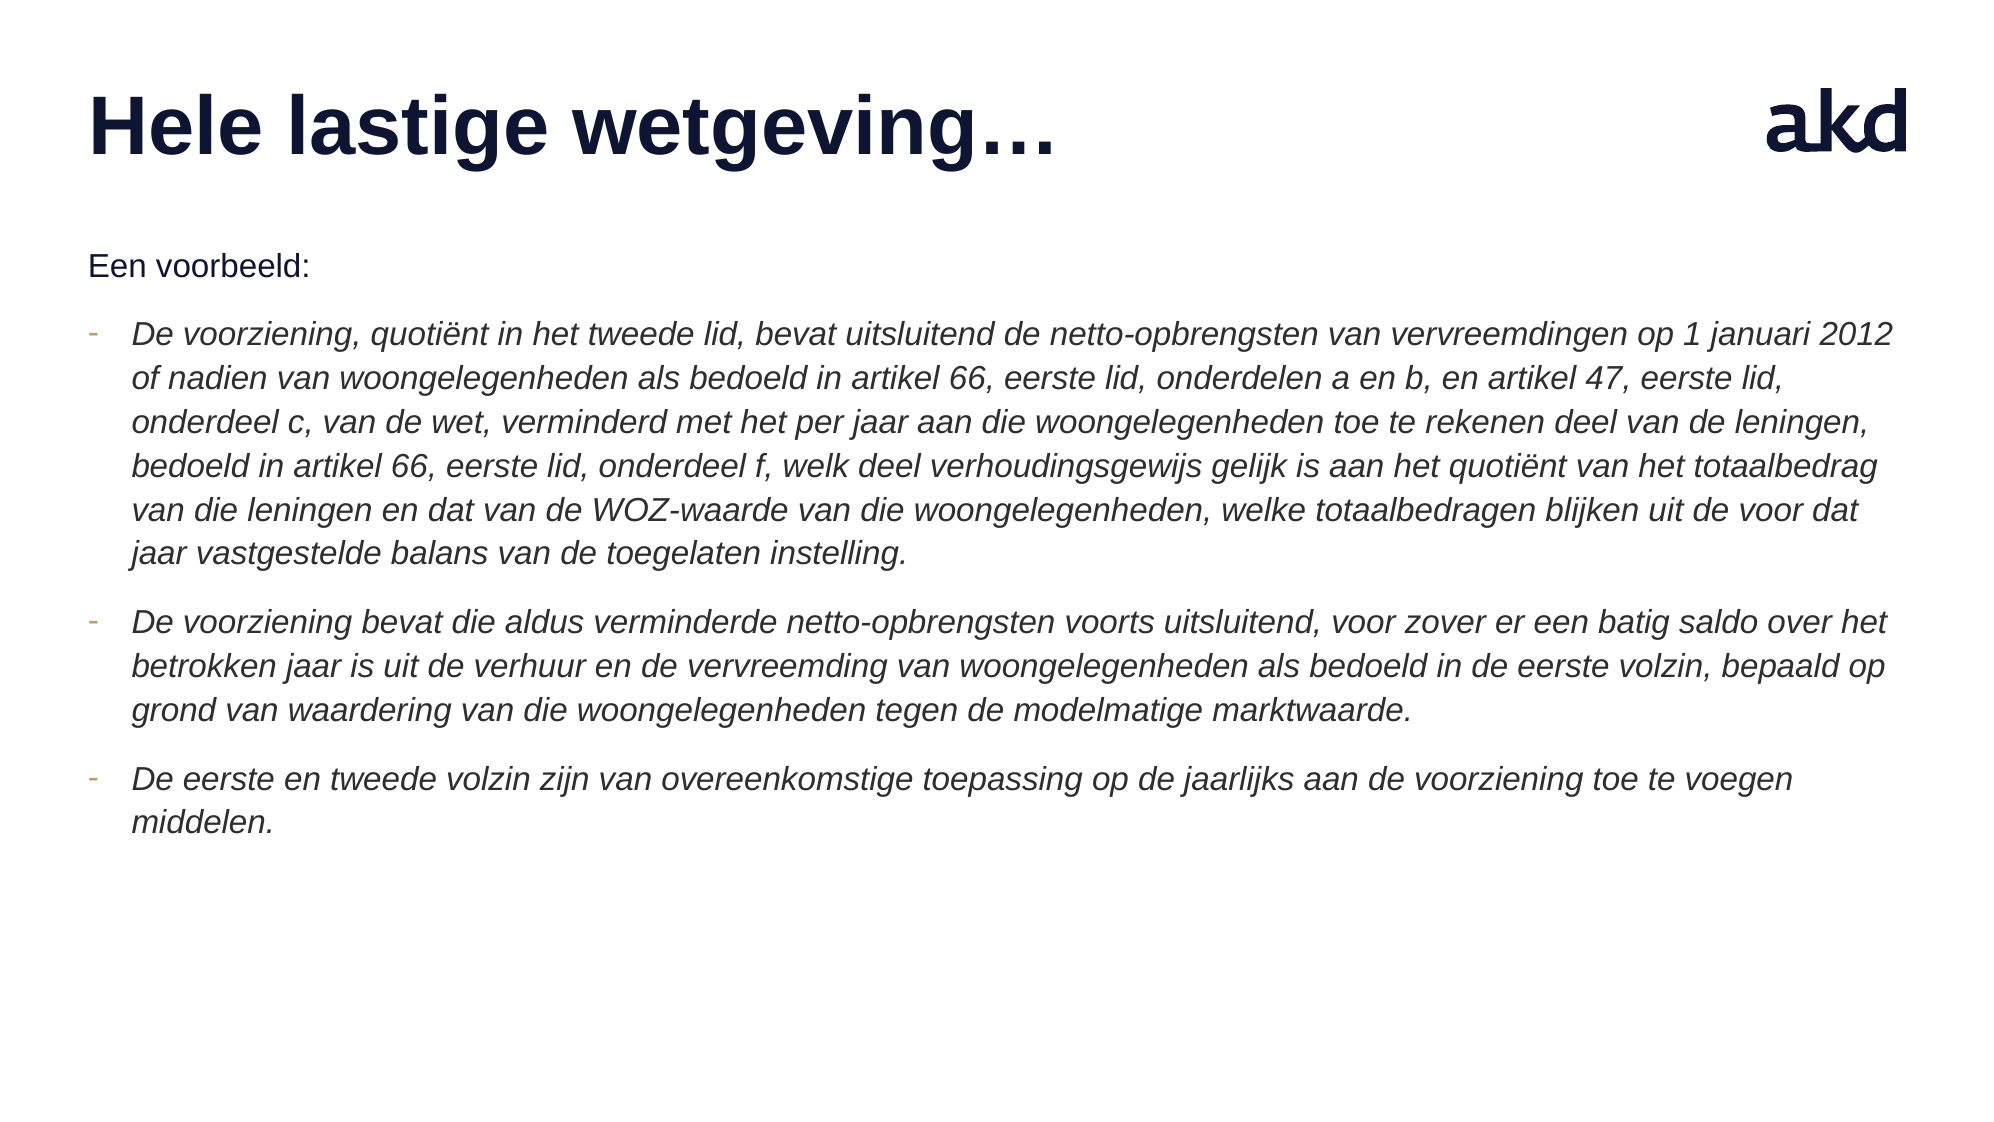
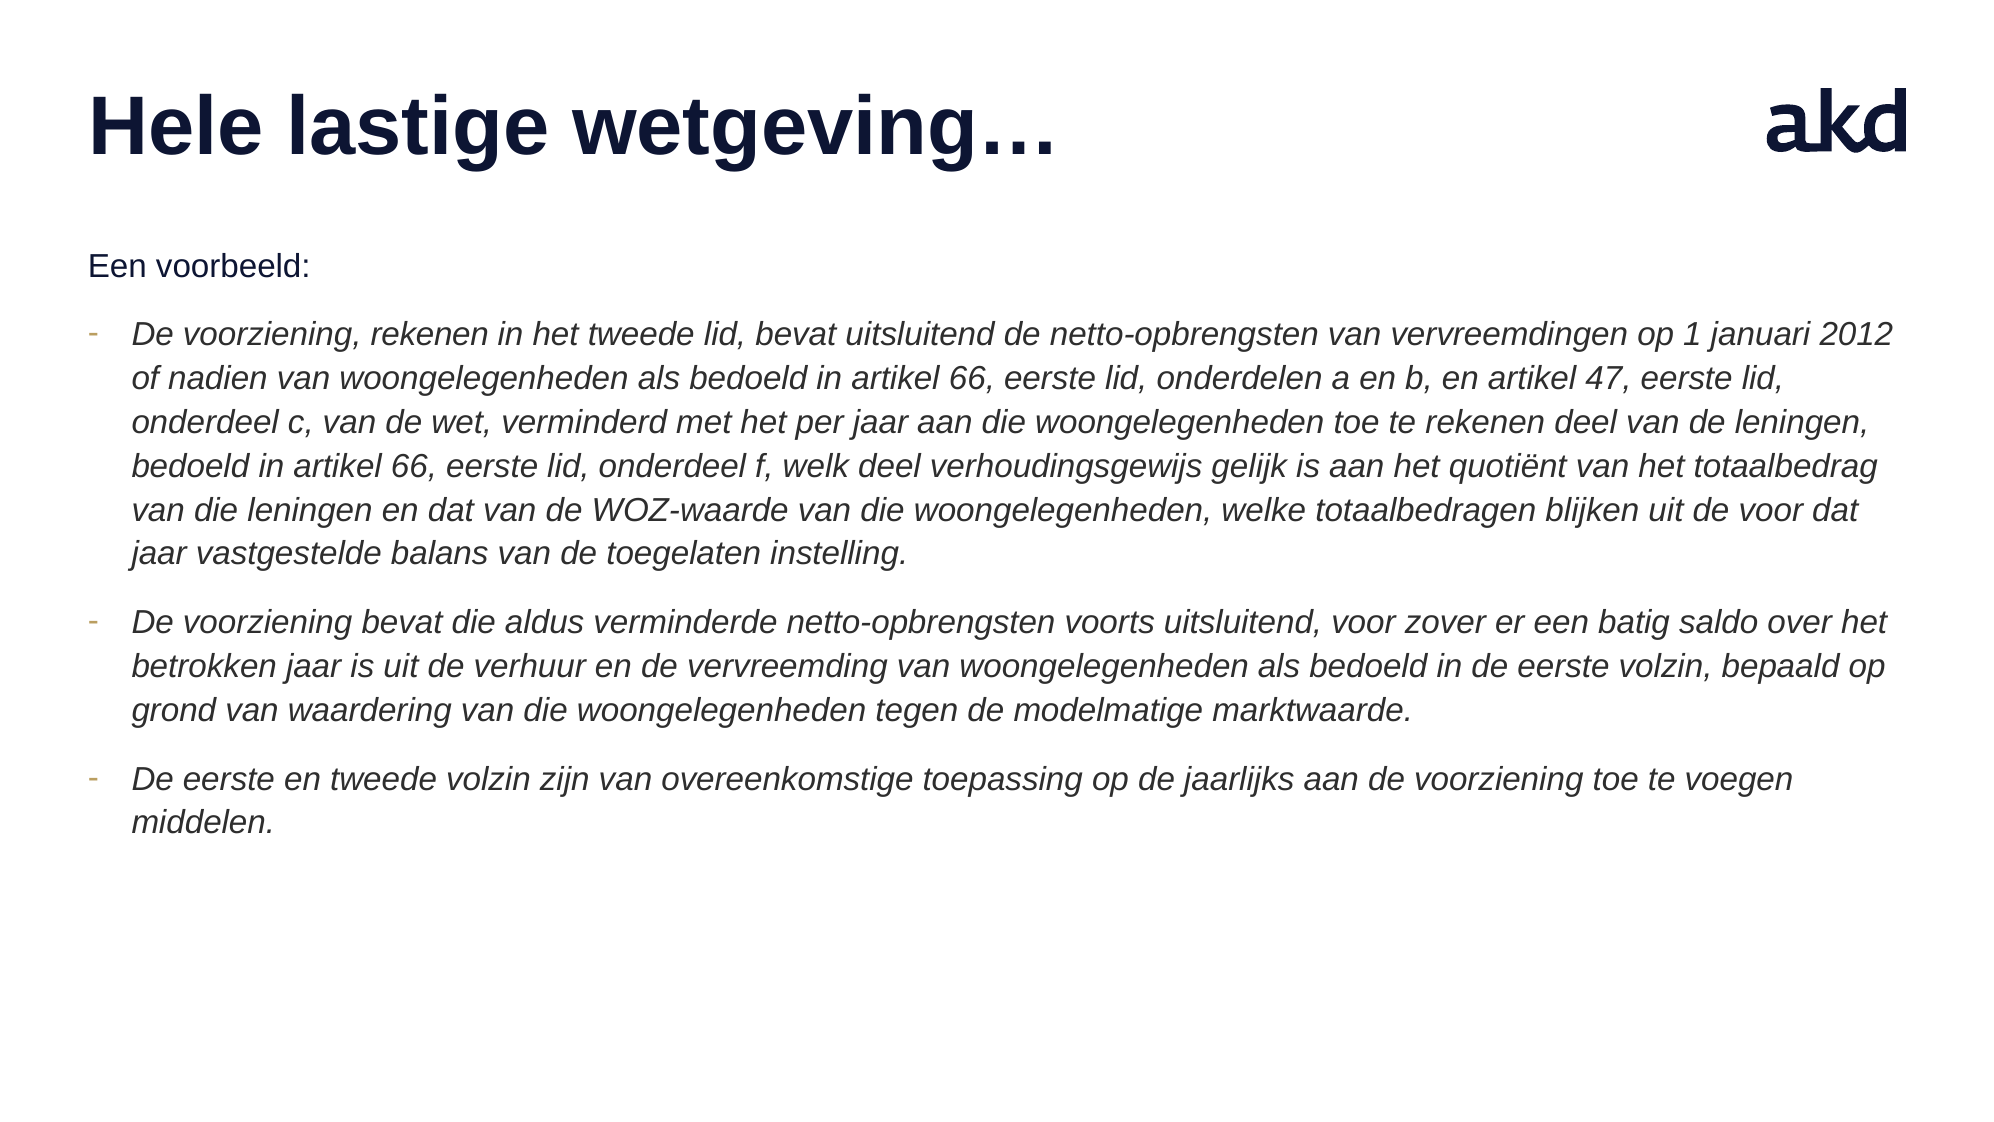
voorziening quotiënt: quotiënt -> rekenen (430, 335)
